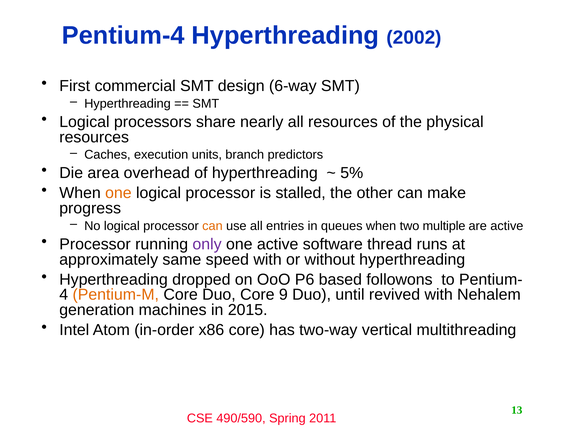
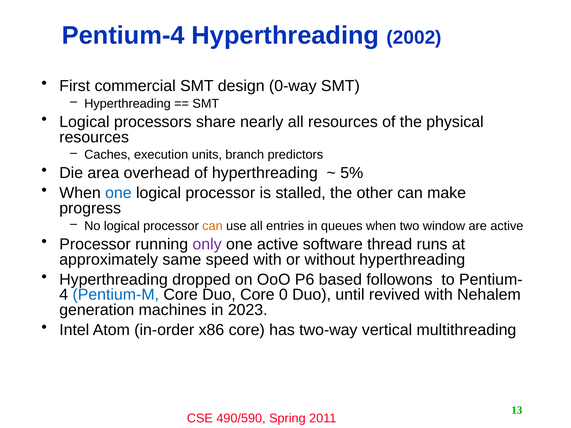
6-way: 6-way -> 0-way (293, 86)
one colour: orange -> blue (118, 193)
multiple: multiple -> window (444, 226)
Pentium-M colour: orange -> blue (116, 295)
9: 9 -> 0 (283, 295)
2015: 2015 -> 2023 (248, 310)
